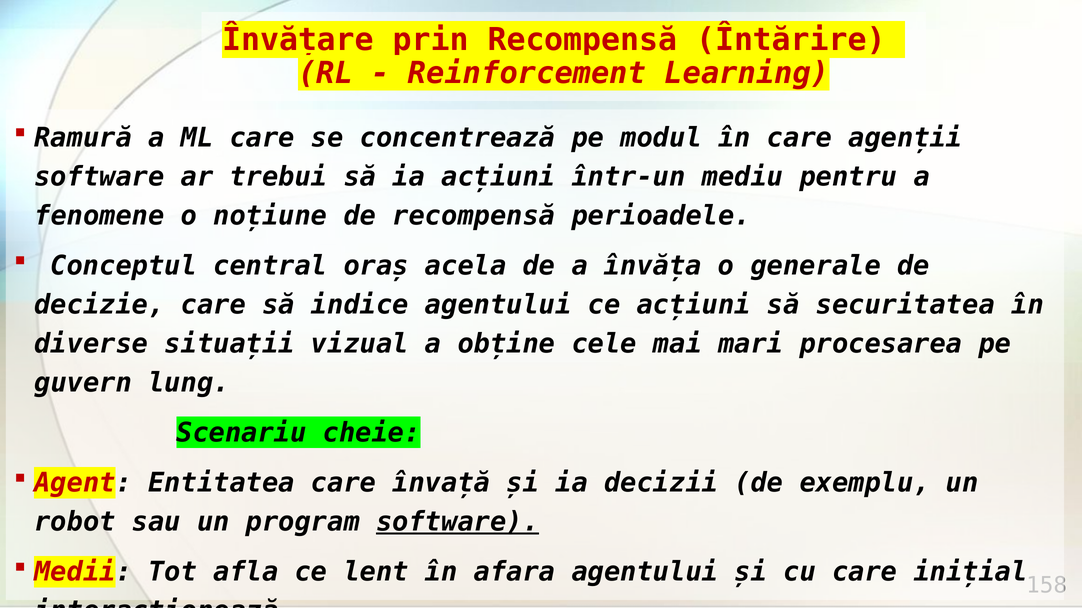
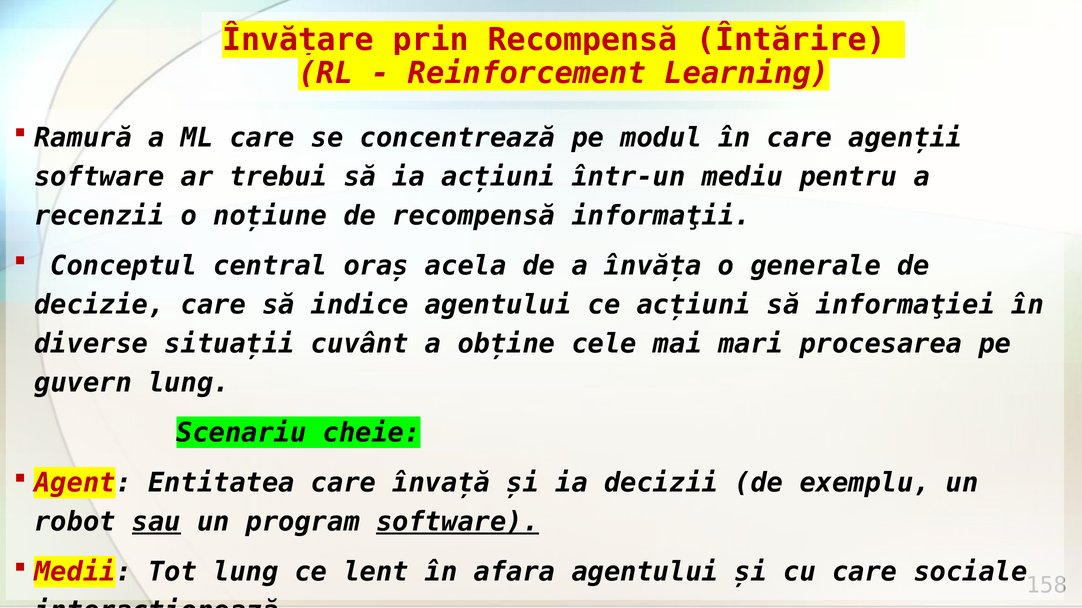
fenomene: fenomene -> recenzii (99, 216)
perioadele: perioadele -> informaţii (661, 216)
securitatea: securitatea -> informaţiei (905, 305)
vizual: vizual -> cuvânt (360, 344)
sau underline: none -> present (156, 522)
Tot afla: afla -> lung (246, 573)
inițial: inițial -> sociale (970, 573)
